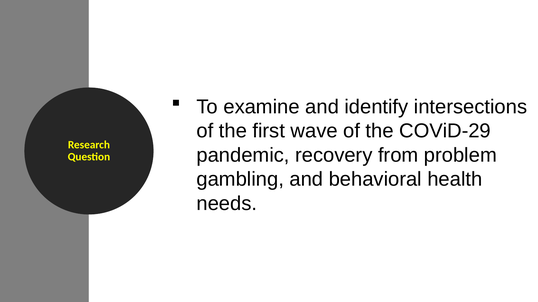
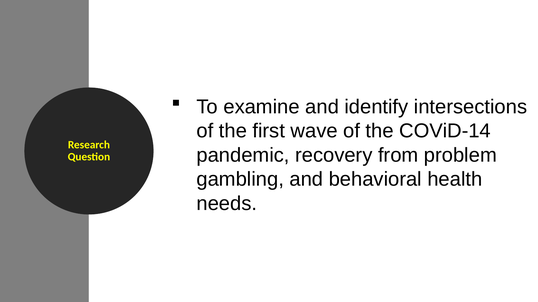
COViD-29: COViD-29 -> COViD-14 (445, 131)
